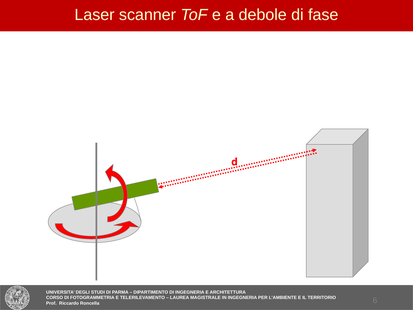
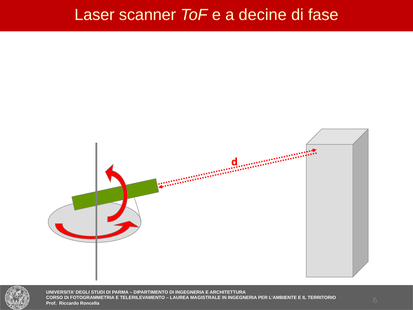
debole: debole -> decine (263, 15)
